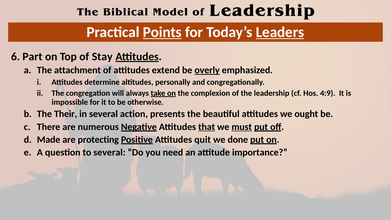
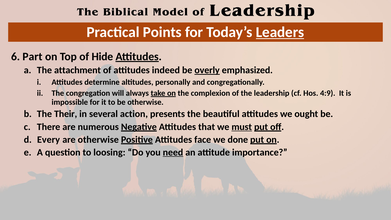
Points underline: present -> none (162, 32)
Stay: Stay -> Hide (102, 57)
extend: extend -> indeed (166, 70)
that underline: present -> none (207, 127)
Made: Made -> Every (49, 140)
are protecting: protecting -> otherwise (98, 140)
quit: quit -> face (203, 140)
to several: several -> loosing (109, 152)
need underline: none -> present (173, 152)
